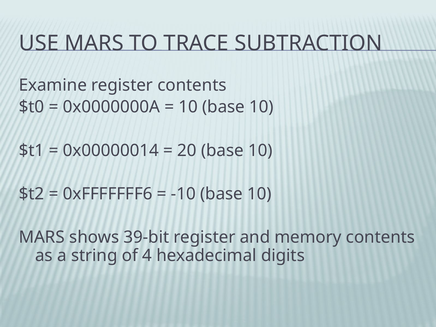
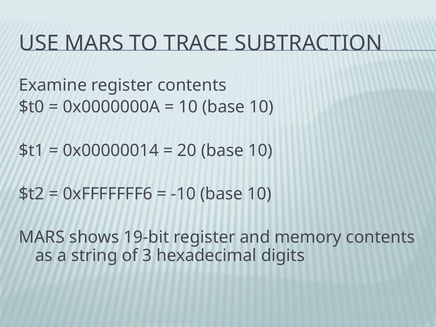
39-bit: 39-bit -> 19-bit (146, 237)
4: 4 -> 3 (147, 256)
